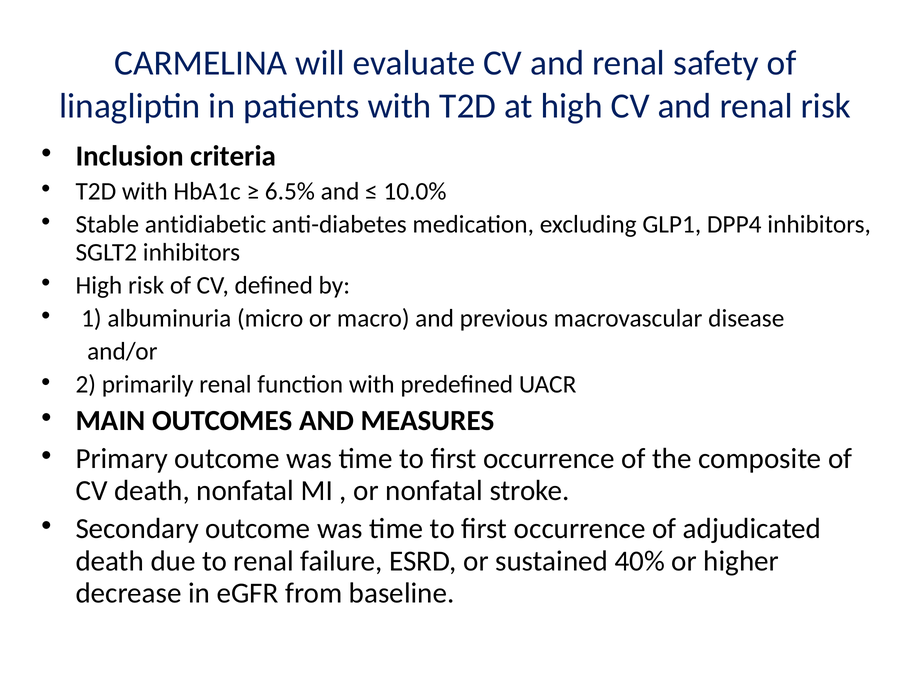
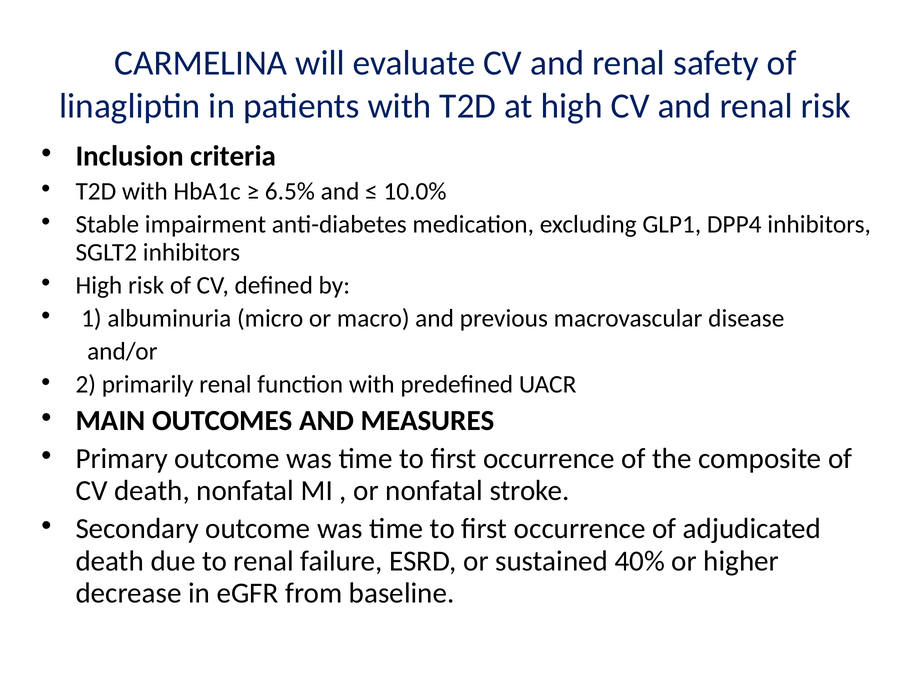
antidiabetic: antidiabetic -> impairment (205, 224)
